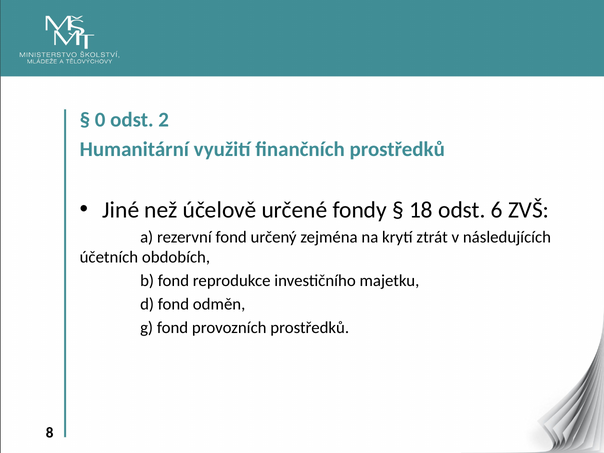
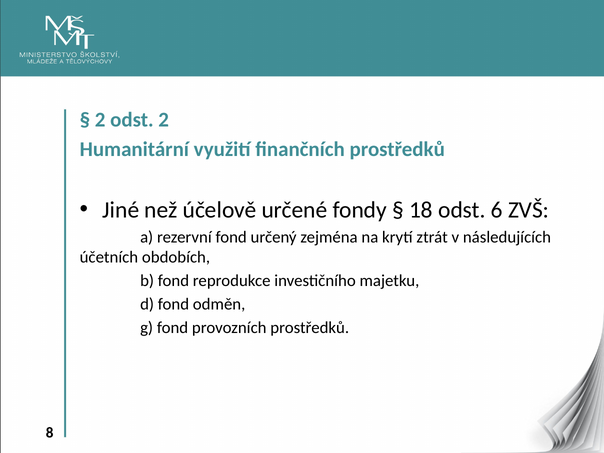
0: 0 -> 2 (100, 120)
